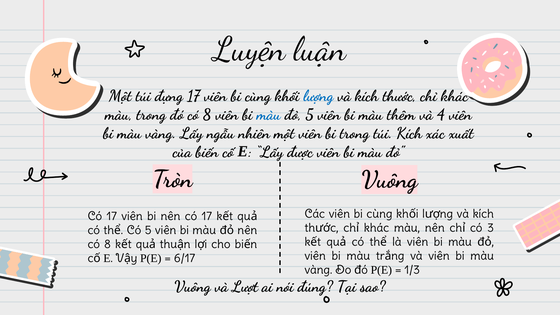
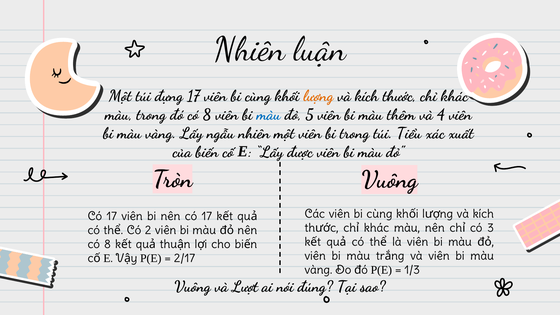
Luyện: Luyện -> Nhiên (249, 49)
lượng colour: blue -> orange (318, 96)
túi Kích: Kích -> Tiểu (409, 133)
Có 5: 5 -> 2 (148, 230)
6/17: 6/17 -> 2/17 (184, 258)
